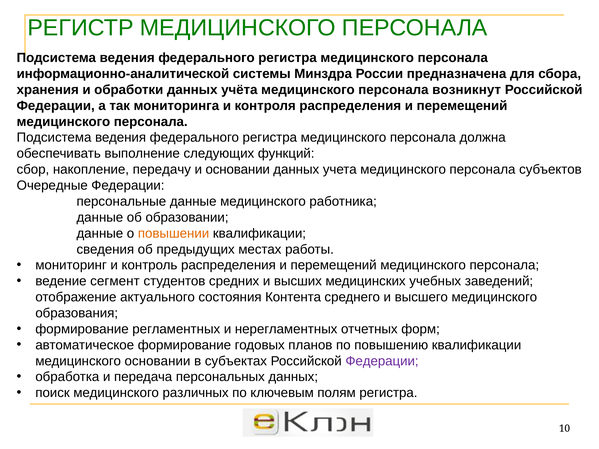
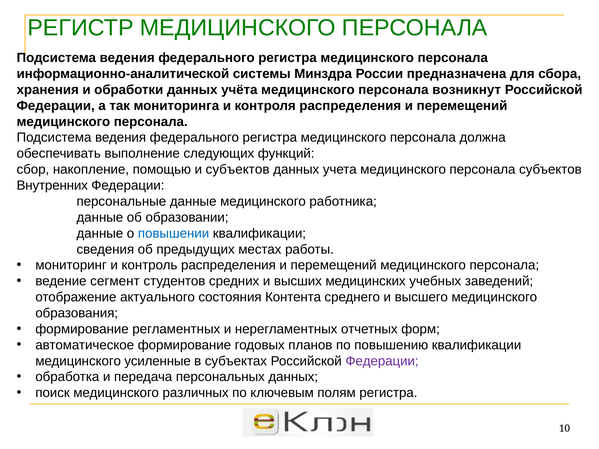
передачу: передачу -> помощью (162, 170)
и основании: основании -> субъектов (238, 170)
Очередные: Очередные -> Внутренних (52, 186)
повышении colour: orange -> blue (174, 233)
медицинского основании: основании -> усиленные (158, 361)
